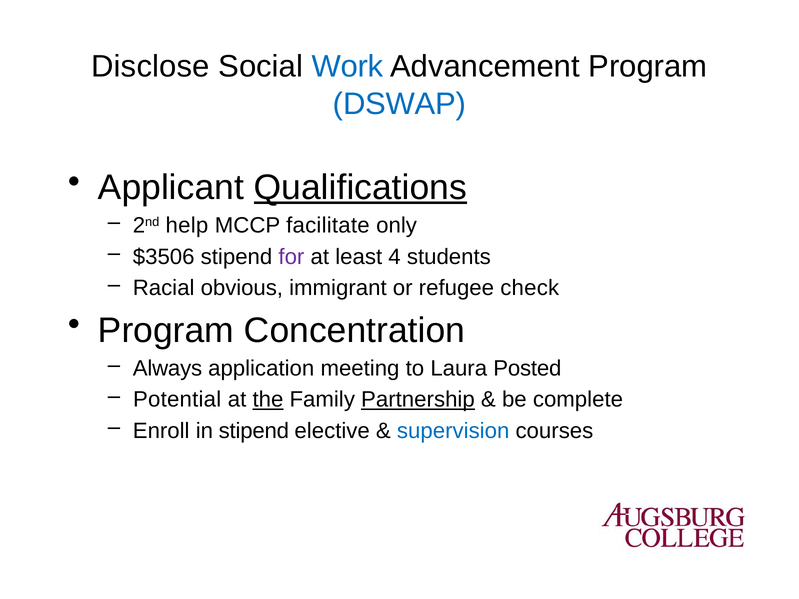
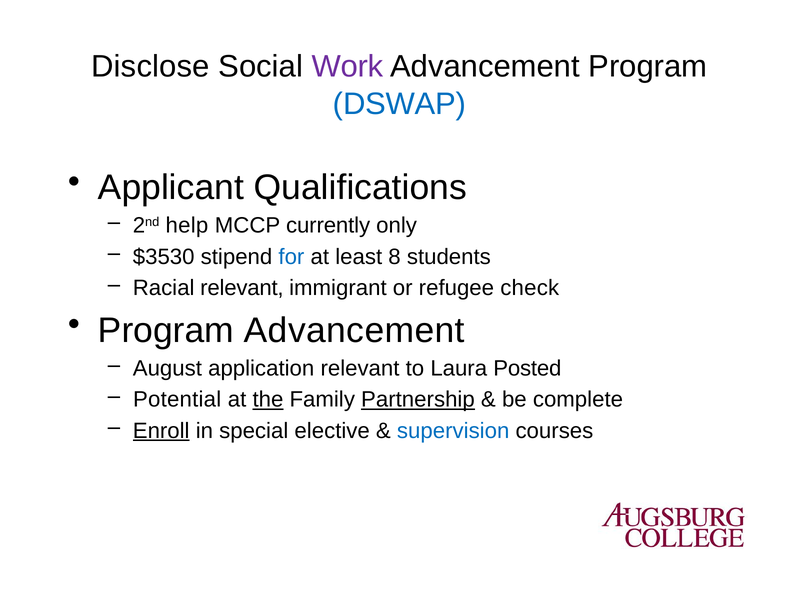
Work colour: blue -> purple (348, 67)
Qualifications underline: present -> none (360, 188)
facilitate: facilitate -> currently (328, 226)
$3506: $3506 -> $3530 (164, 257)
for colour: purple -> blue (291, 257)
4: 4 -> 8 (395, 257)
Racial obvious: obvious -> relevant (242, 288)
Program Concentration: Concentration -> Advancement (354, 331)
Always: Always -> August (167, 369)
application meeting: meeting -> relevant (360, 369)
Enroll underline: none -> present (161, 431)
in stipend: stipend -> special (254, 431)
